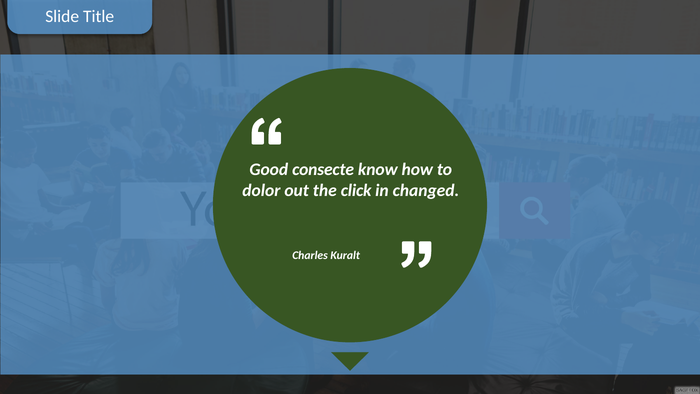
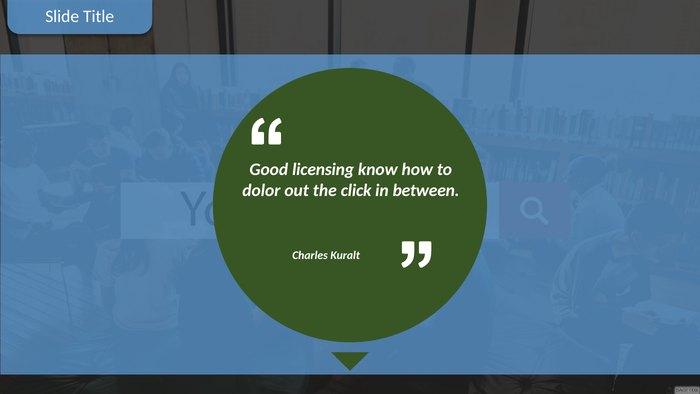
consecte: consecte -> licensing (323, 169)
changed: changed -> between (426, 190)
